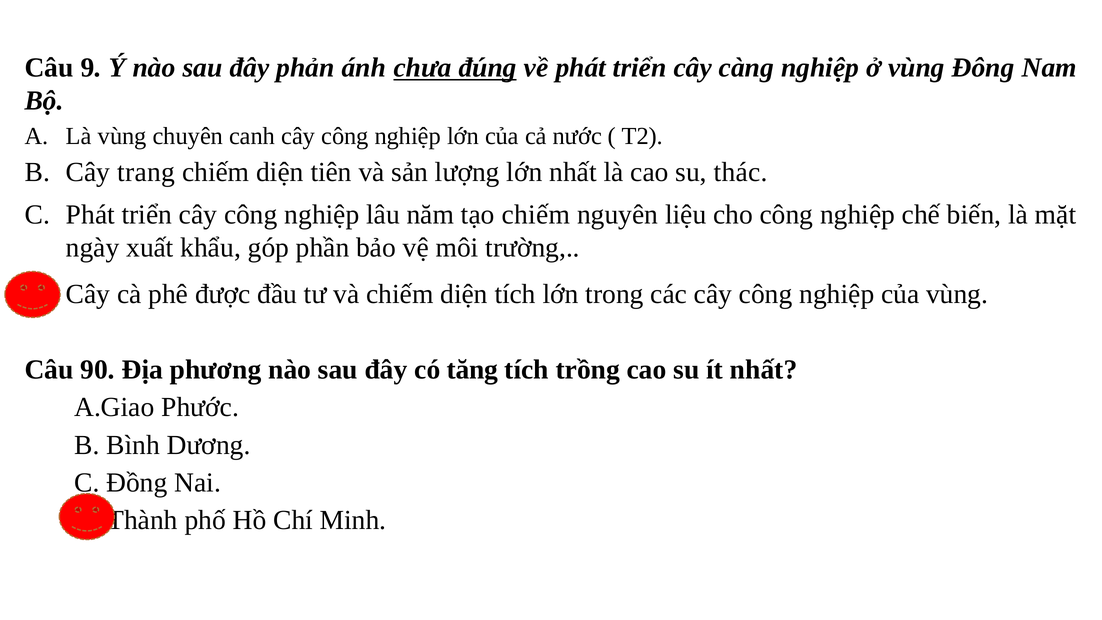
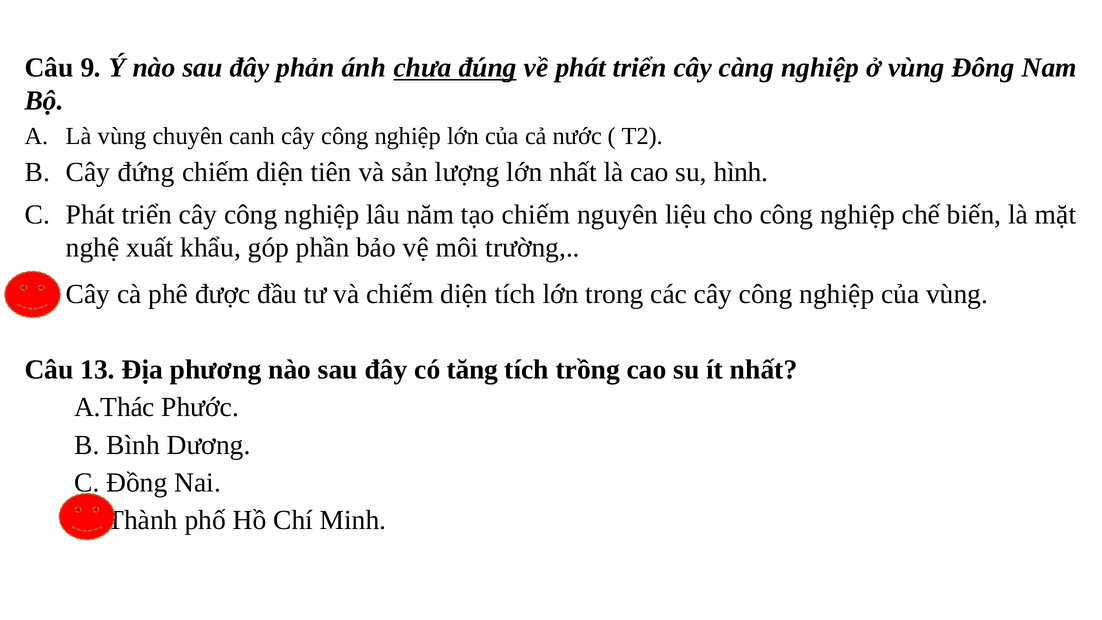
trang: trang -> đứng (146, 172)
thác: thác -> hình (741, 172)
ngày: ngày -> nghệ (93, 247)
90: 90 -> 13 (98, 370)
A.Giao: A.Giao -> A.Thác (114, 407)
